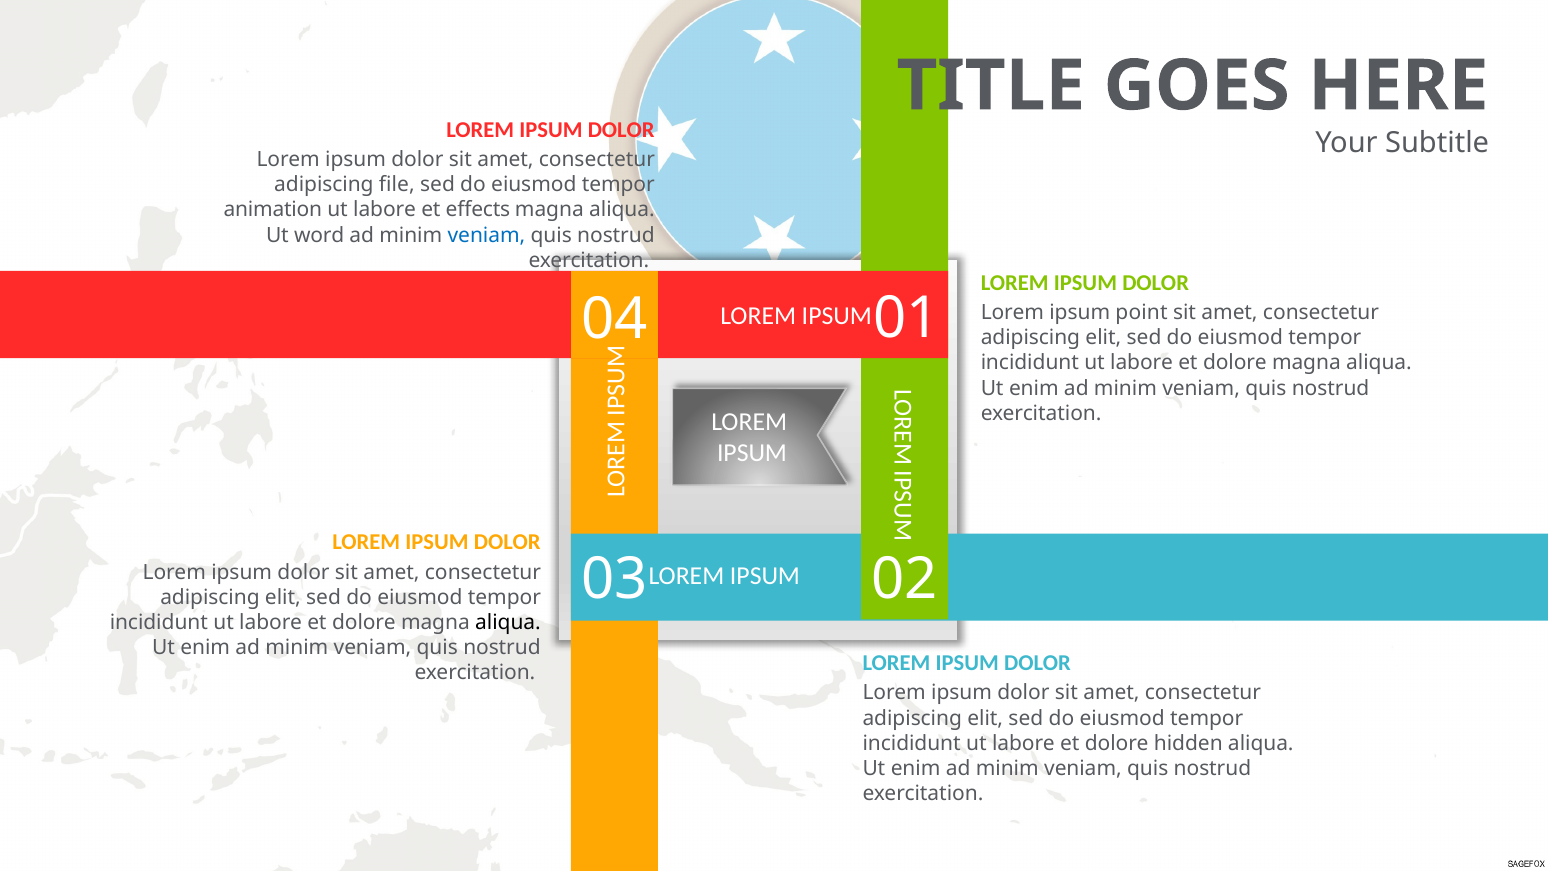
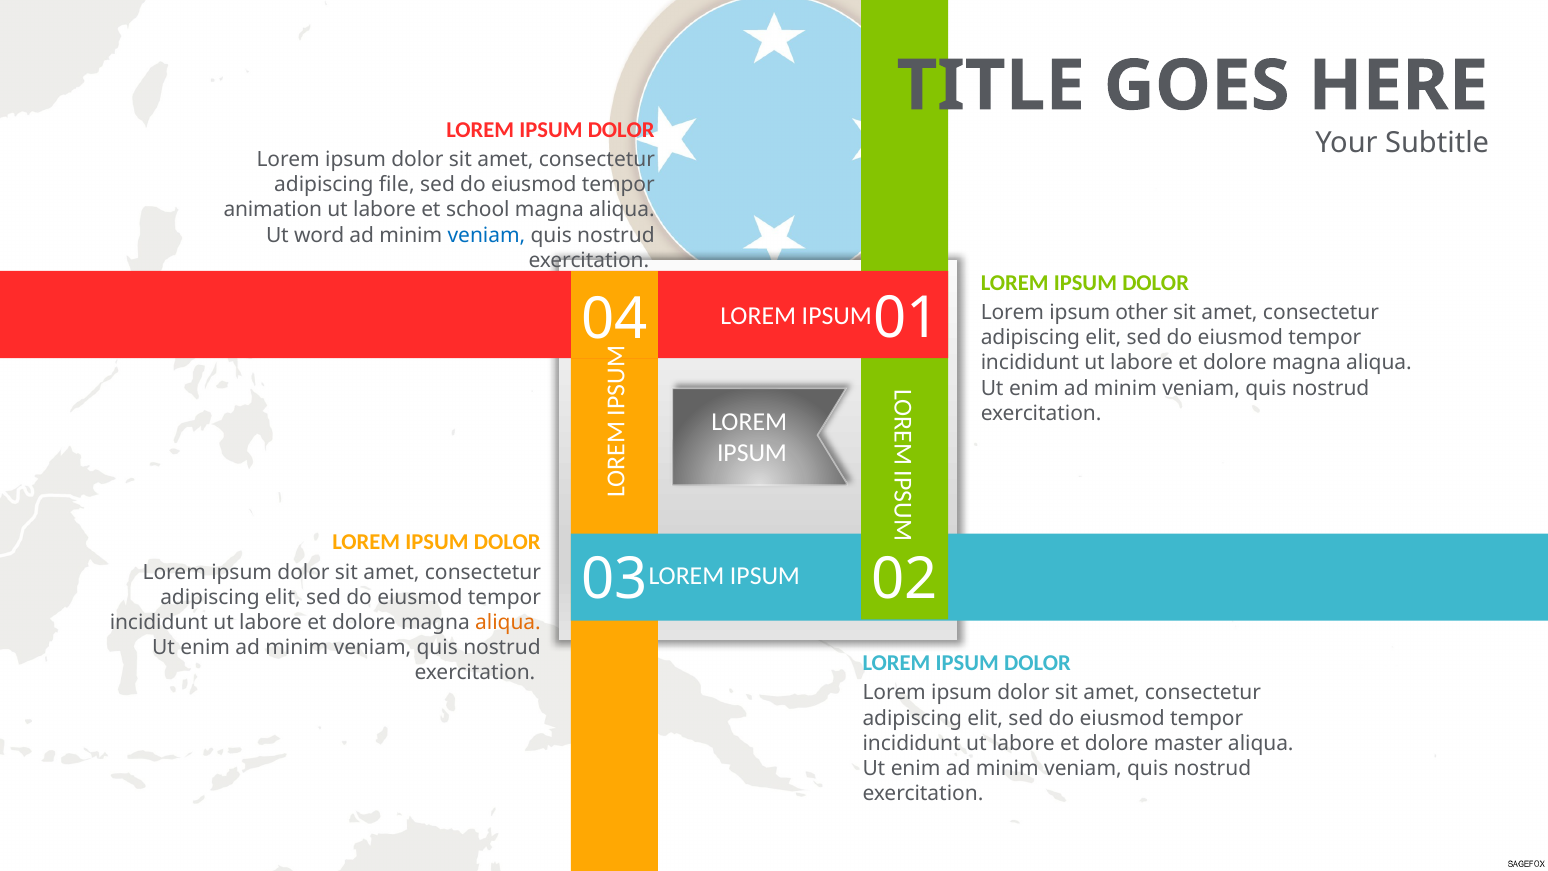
effects: effects -> school (478, 210)
point: point -> other (1142, 312)
aliqua colour: black -> orange (508, 622)
hidden: hidden -> master (1188, 743)
